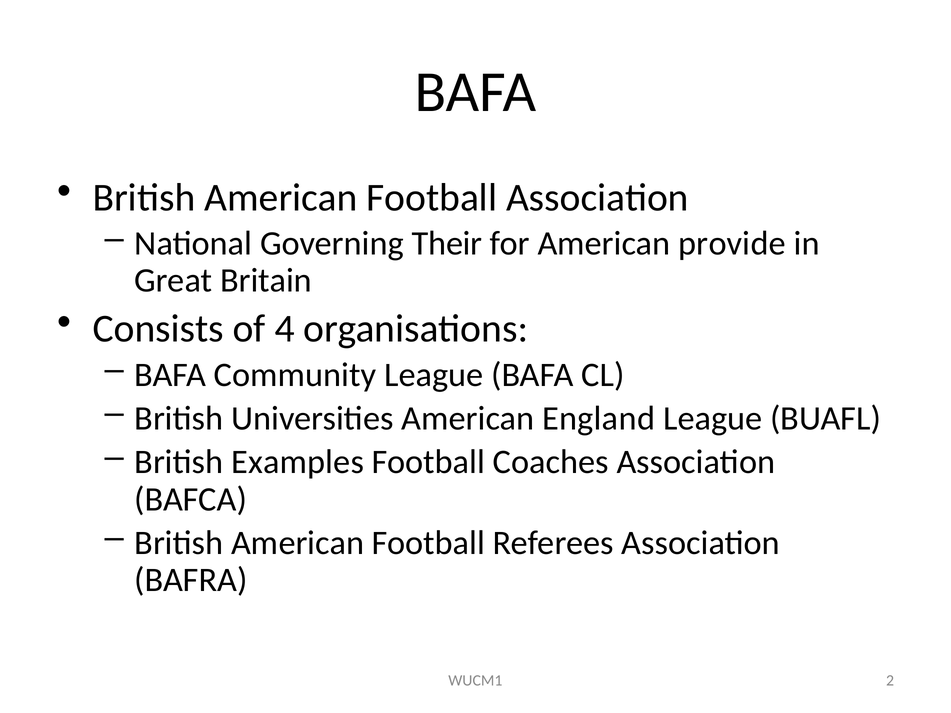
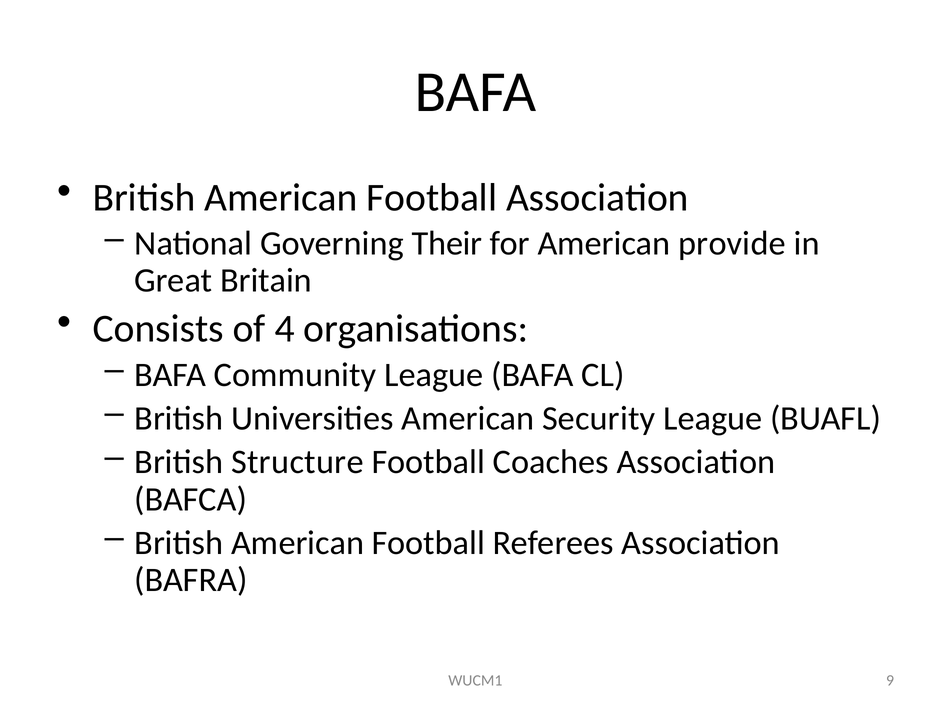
England: England -> Security (599, 419)
Examples: Examples -> Structure (297, 462)
2: 2 -> 9 (890, 681)
